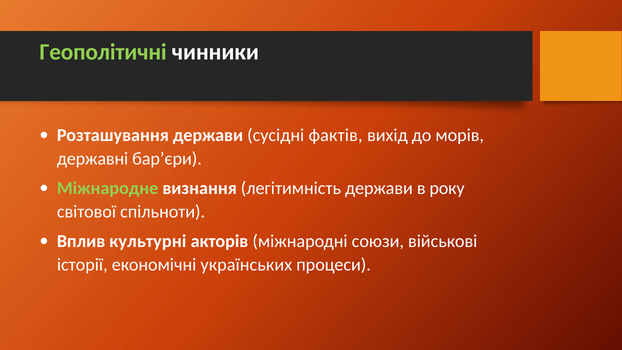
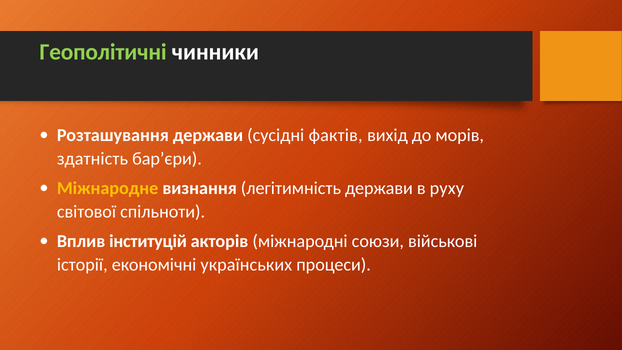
державні: державні -> здатність (92, 159)
Міжнародне colour: light green -> yellow (108, 188)
року: року -> руху (447, 188)
культурні: культурні -> інституцій (148, 241)
